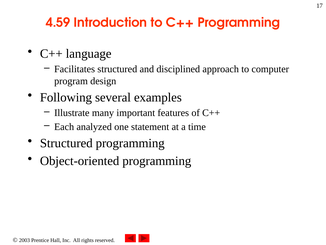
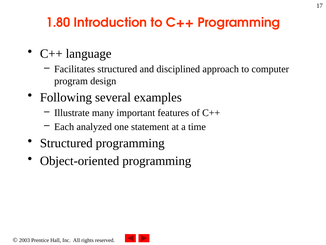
4.59: 4.59 -> 1.80 (58, 23)
